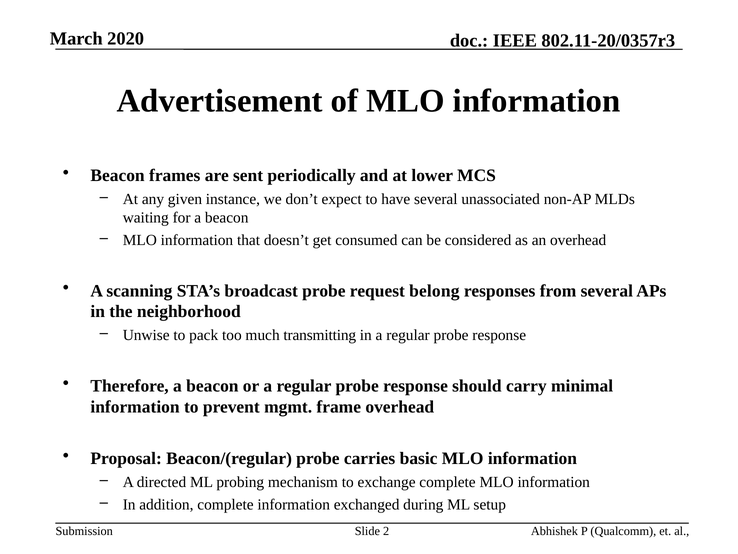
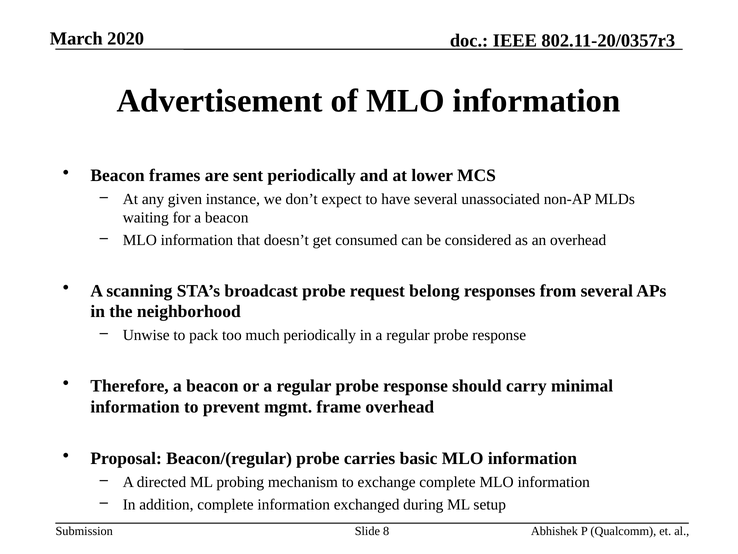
much transmitting: transmitting -> periodically (320, 335)
2: 2 -> 8 (386, 531)
